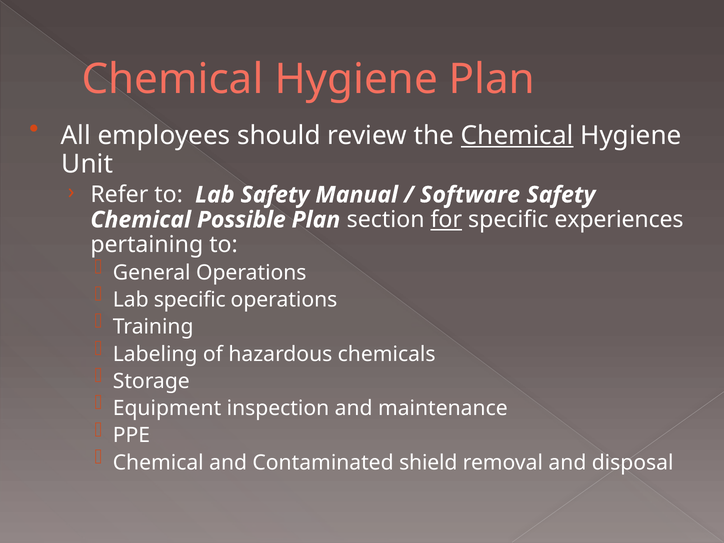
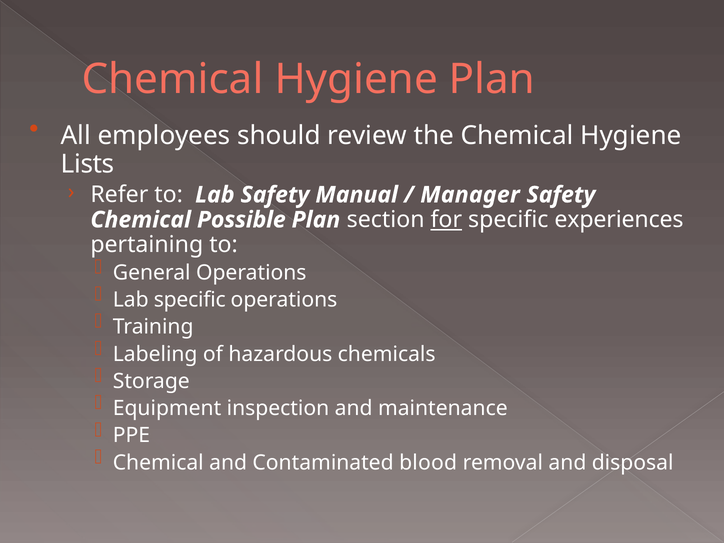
Chemical underline: present -> none (517, 136)
Unit: Unit -> Lists (88, 164)
Software: Software -> Manager (470, 195)
shield: shield -> blood (428, 463)
